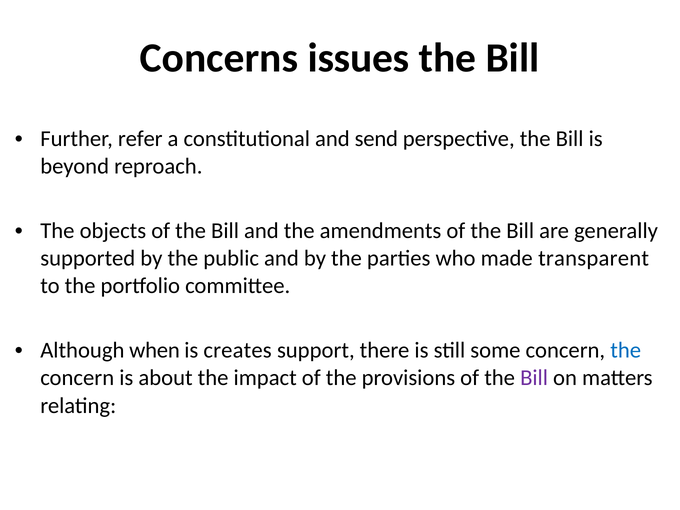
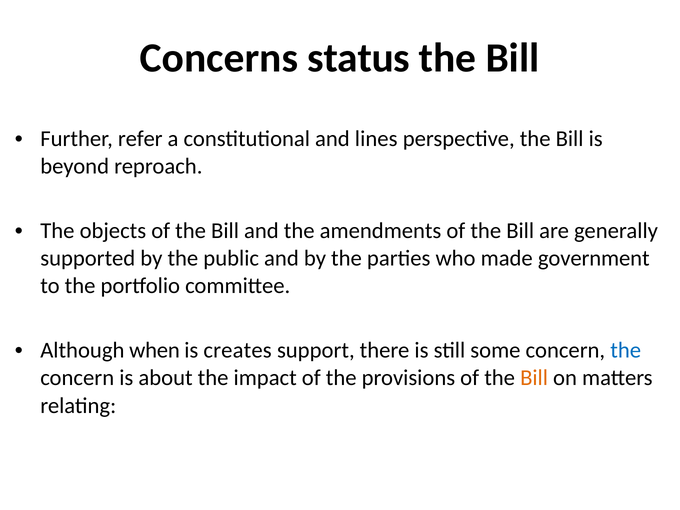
issues: issues -> status (359, 58)
send: send -> lines (376, 139)
transparent: transparent -> government (594, 258)
Bill colour: purple -> orange (534, 378)
